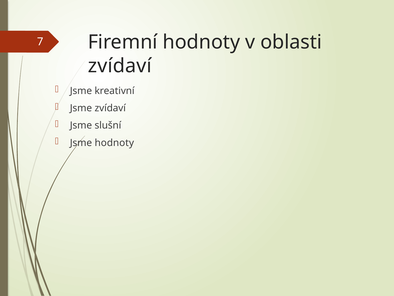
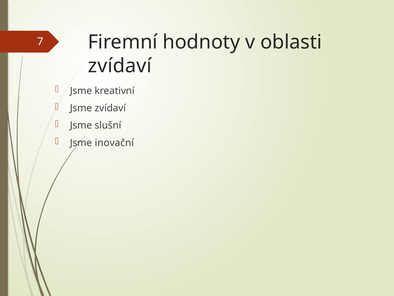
Jsme hodnoty: hodnoty -> inovační (114, 143)
